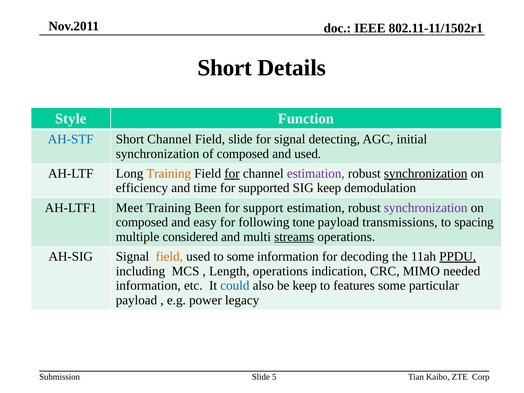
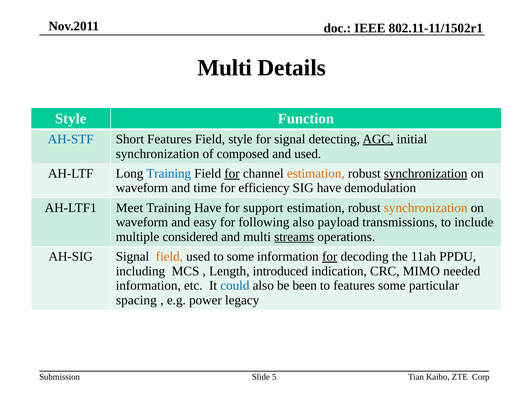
Short: Short -> Multi (225, 68)
Short Channel: Channel -> Features (169, 139)
Field slide: slide -> style (240, 139)
AGC underline: none -> present (378, 139)
Training colour: orange -> blue (169, 174)
estimation colour: purple -> orange (316, 174)
efficiency: efficiency -> waveform (142, 188)
supported: supported -> efficiency (264, 188)
SIG keep: keep -> have (329, 188)
Training Been: Been -> Have (208, 208)
synchronization colour: purple -> orange (426, 208)
composed: composed -> waveform (142, 222)
following tone: tone -> also (303, 222)
spacing: spacing -> include (474, 222)
for underline: none -> present (330, 257)
PPDU underline: present -> none (458, 257)
Length operations: operations -> introduced (280, 271)
be keep: keep -> been (305, 286)
payload: payload -> spacing (136, 300)
